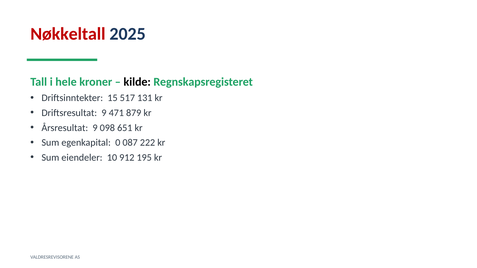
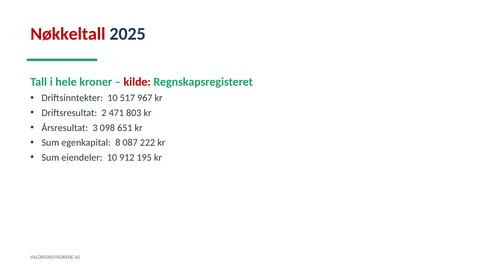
kilde colour: black -> red (137, 82)
Driftsinntekter 15: 15 -> 10 (113, 98)
131: 131 -> 967 (145, 98)
Driftsresultat 9: 9 -> 2 (104, 113)
879: 879 -> 803 (134, 113)
Årsresultat 9: 9 -> 3 (95, 128)
0: 0 -> 8 (118, 143)
